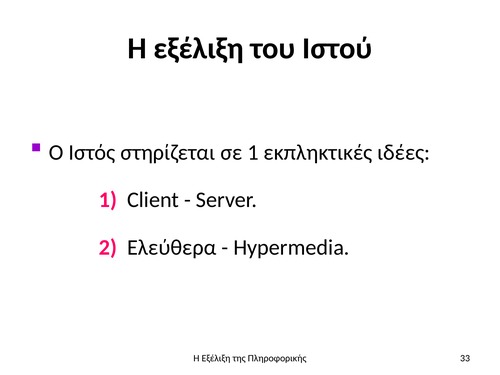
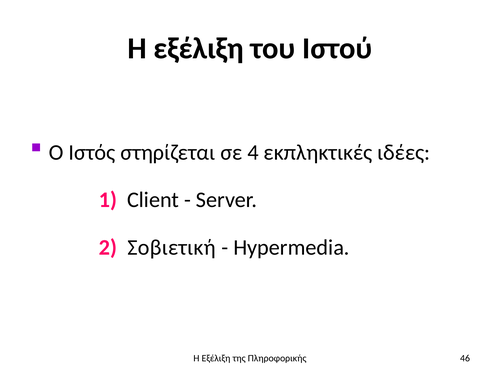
σε 1: 1 -> 4 (253, 152)
Ελεύθερα: Ελεύθερα -> Σοβιετική (172, 247)
33: 33 -> 46 (465, 358)
